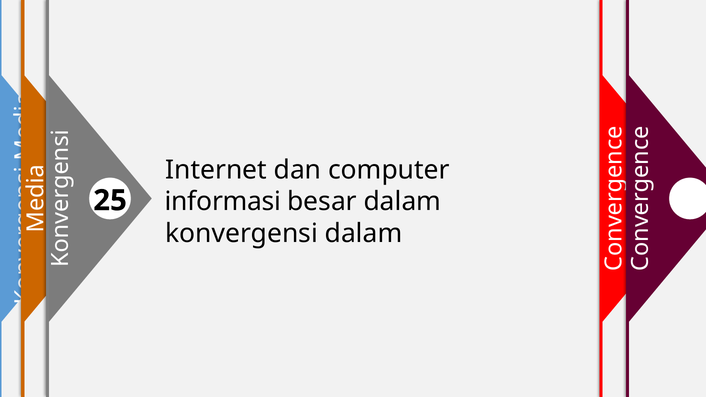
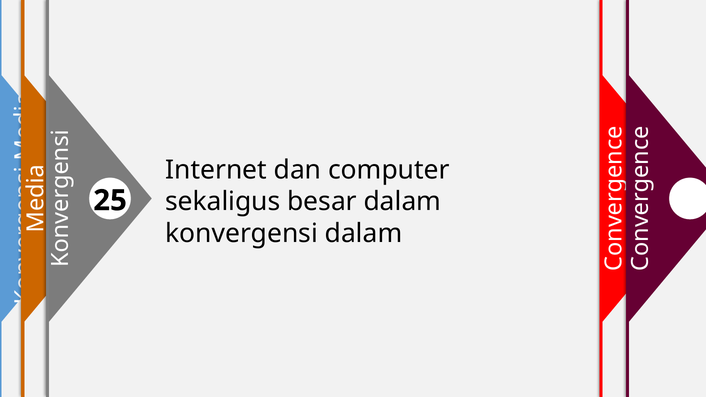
informasi: informasi -> sekaligus (223, 202)
